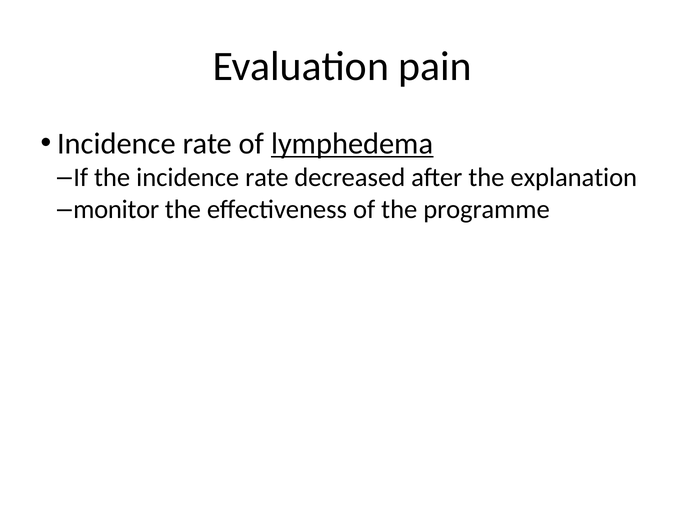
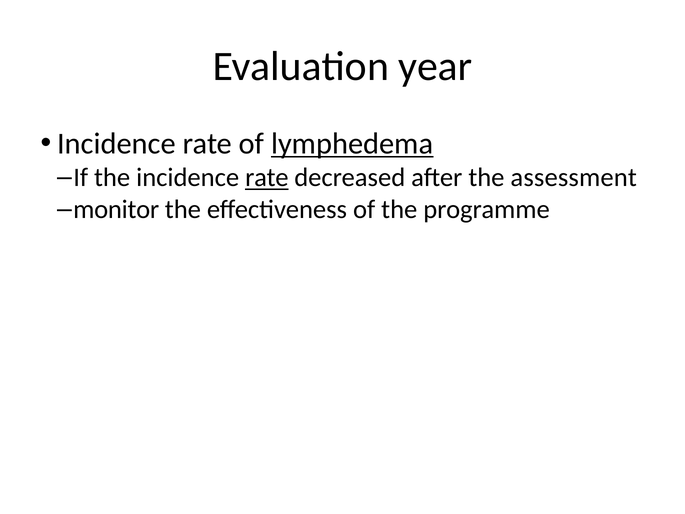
pain: pain -> year (435, 66)
rate underline: none -> present (267, 178)
explanation: explanation -> assessment (574, 178)
